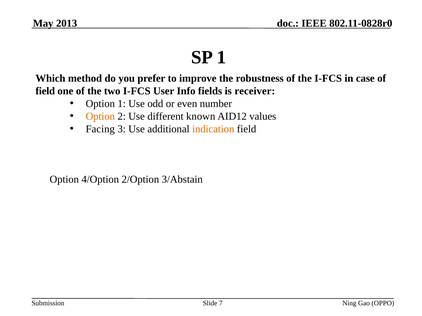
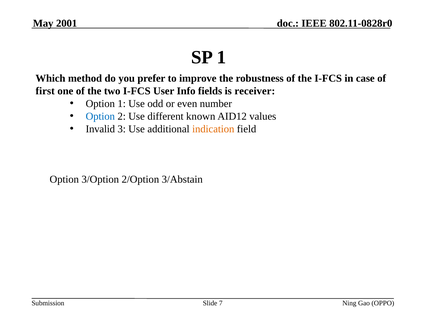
2013: 2013 -> 2001 (67, 23)
field: field -> first (45, 91)
Option colour: orange -> blue (100, 117)
Facing: Facing -> Invalid (100, 129)
4/Option: 4/Option -> 3/Option (100, 180)
